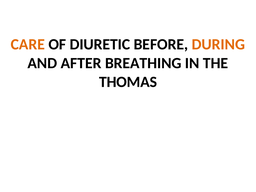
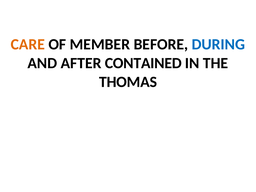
DIURETIC: DIURETIC -> MEMBER (100, 44)
DURING colour: orange -> blue (218, 44)
BREATHING: BREATHING -> CONTAINED (143, 63)
